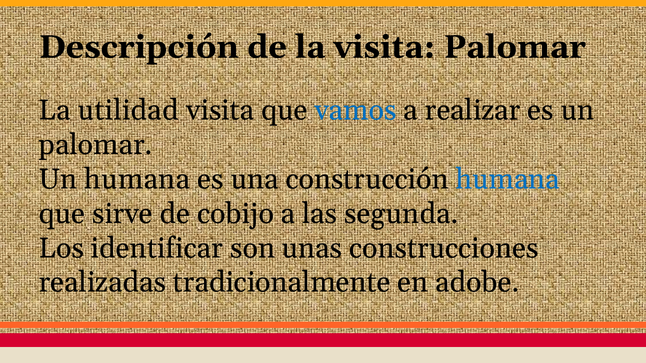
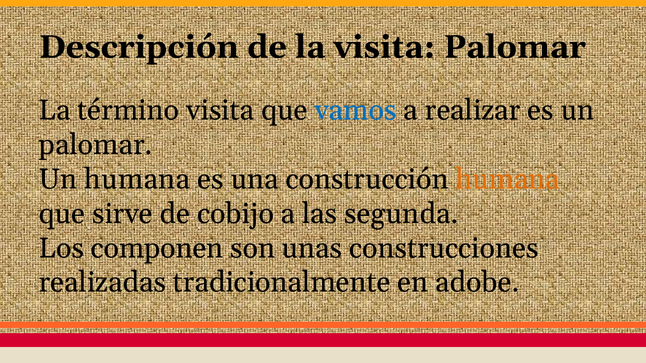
utilidad: utilidad -> término (128, 110)
humana colour: blue -> orange (508, 179)
identificar: identificar -> componen (157, 248)
